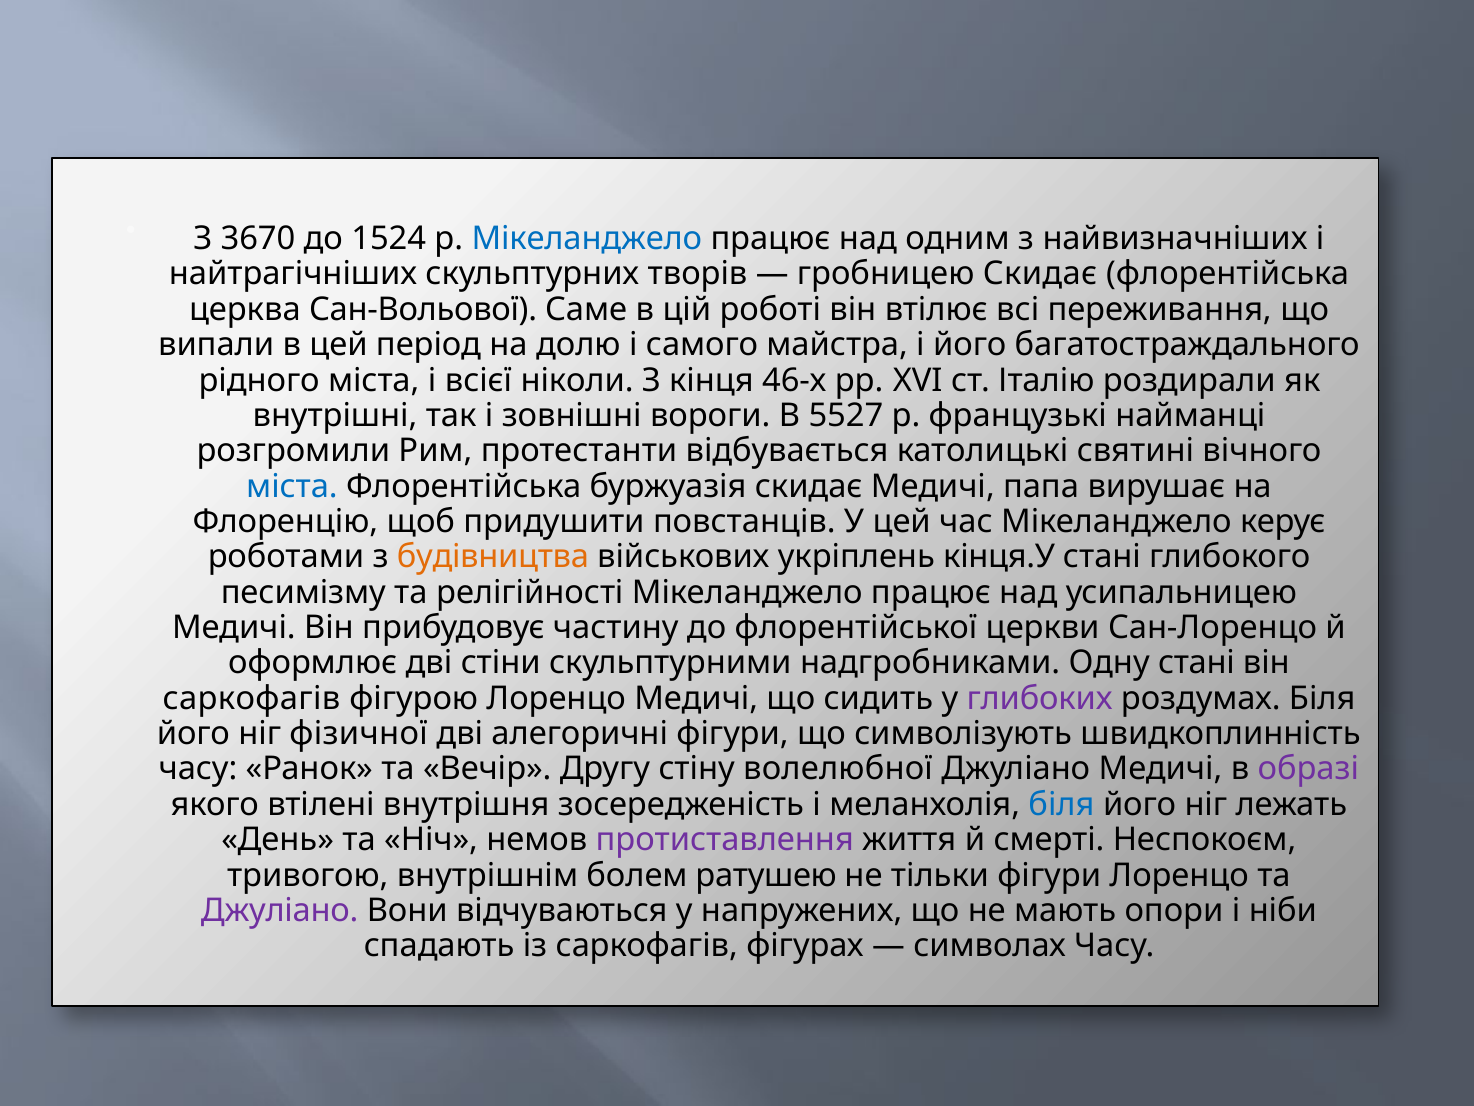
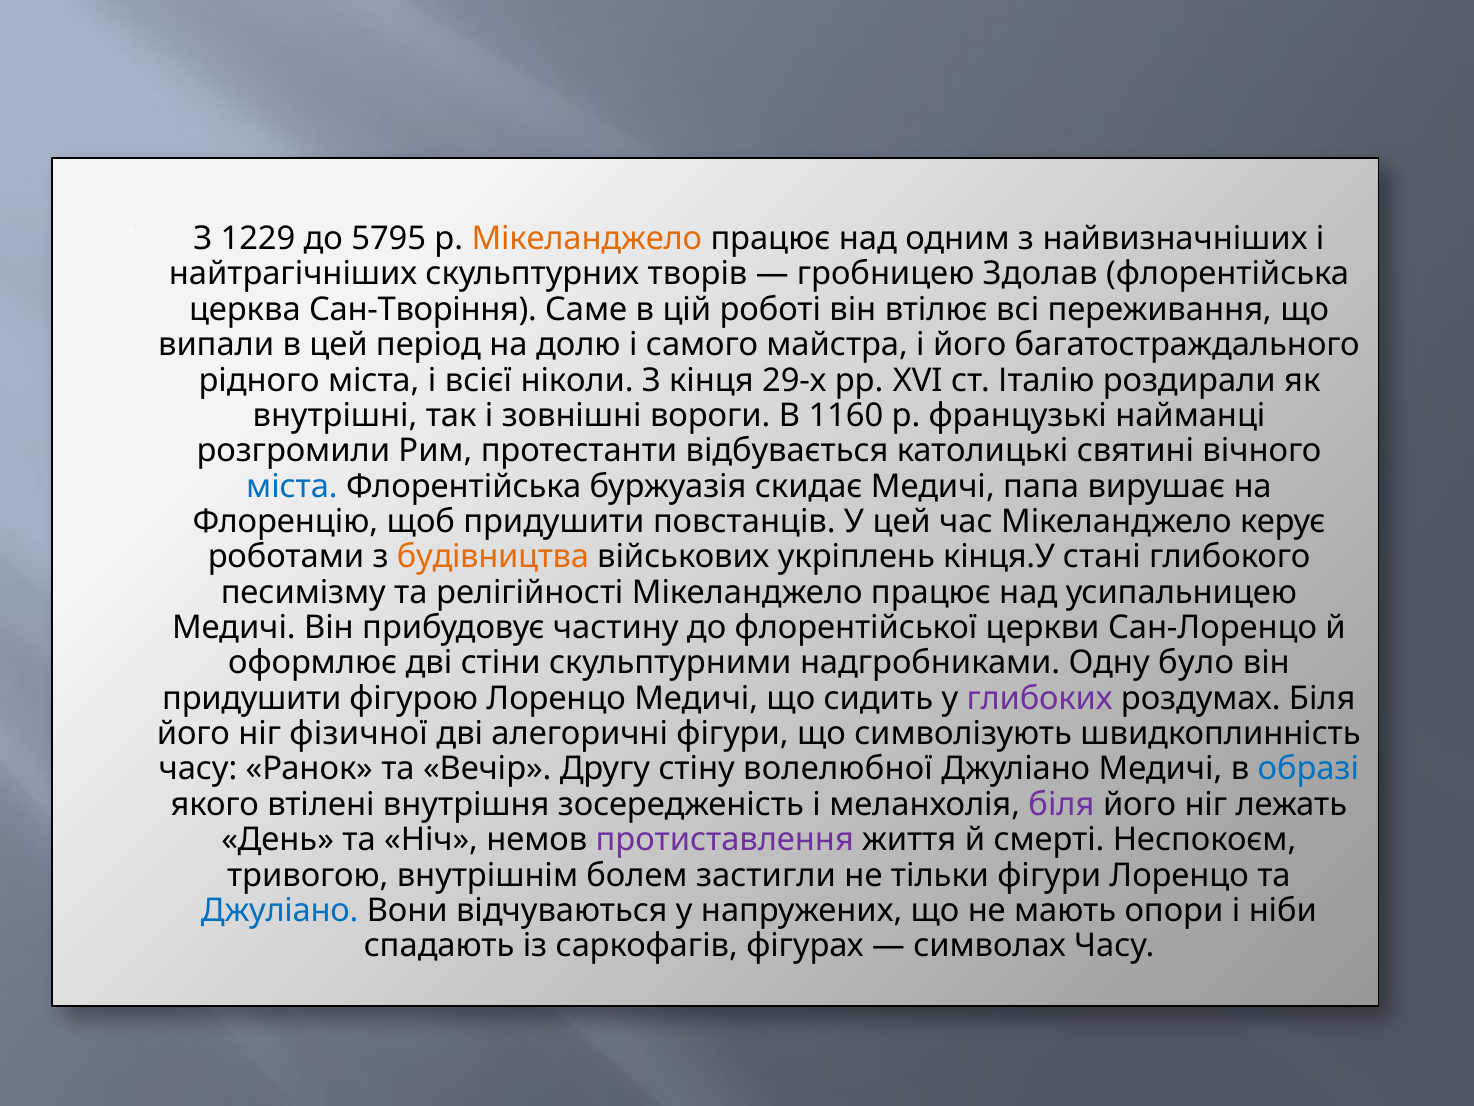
3670: 3670 -> 1229 (258, 239)
1524: 1524 -> 5795 (389, 239)
Мікеланджело colour: blue -> orange (587, 239)
гробницею Скидає: Скидає -> Здолав (1040, 274)
Сан-Вольової: Сан-Вольової -> Сан-Творіння (423, 309)
46-х: 46-х -> 29-х (794, 380)
5527: 5527 -> 1160 (846, 415)
Одну стані: стані -> було (1196, 663)
саркофагів: саркофагів -> придушити (252, 698)
образі colour: purple -> blue (1308, 769)
біля colour: blue -> purple (1062, 804)
ратушею: ратушею -> застигли (766, 875)
Джуліано colour: purple -> blue (280, 910)
